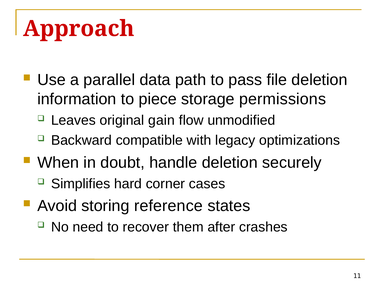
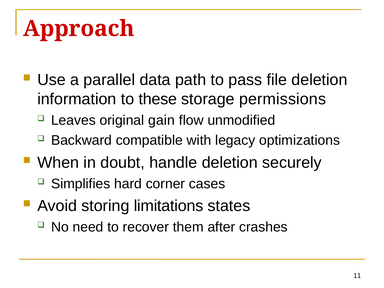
piece: piece -> these (158, 99)
reference: reference -> limitations (169, 206)
